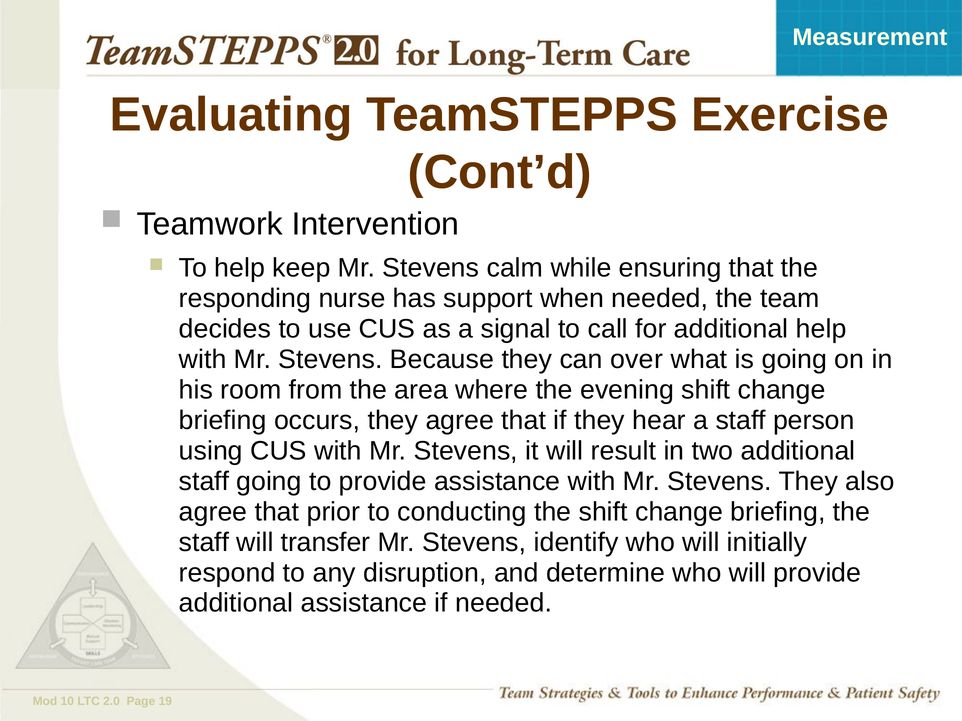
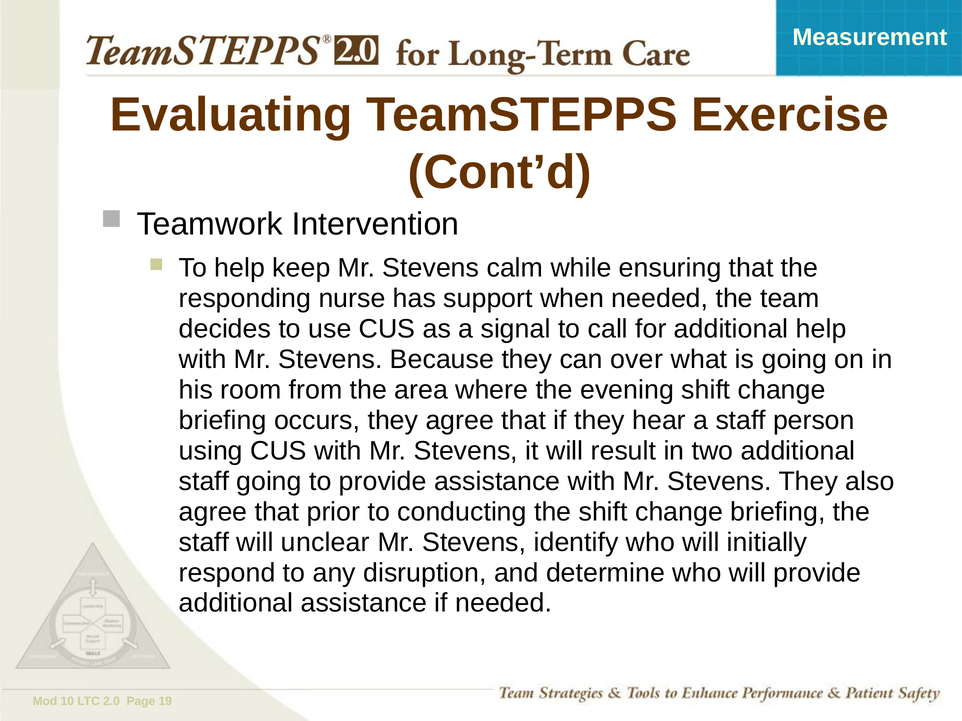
transfer: transfer -> unclear (325, 543)
